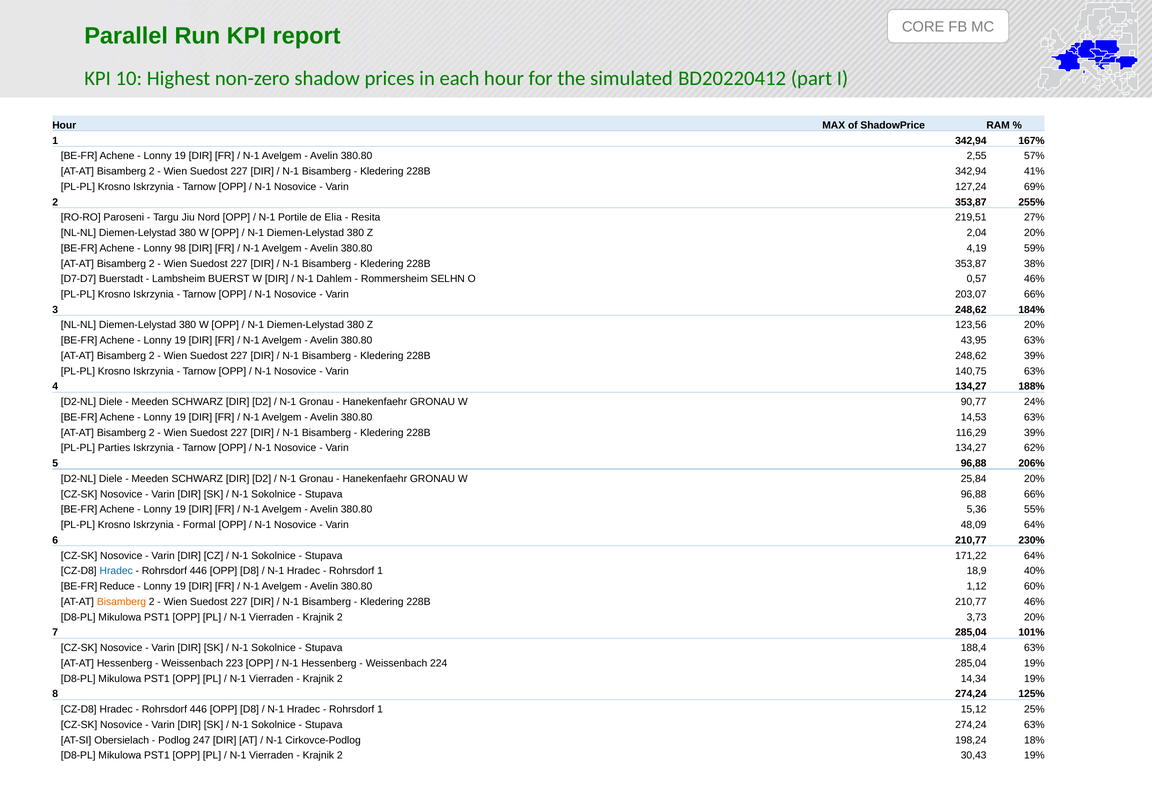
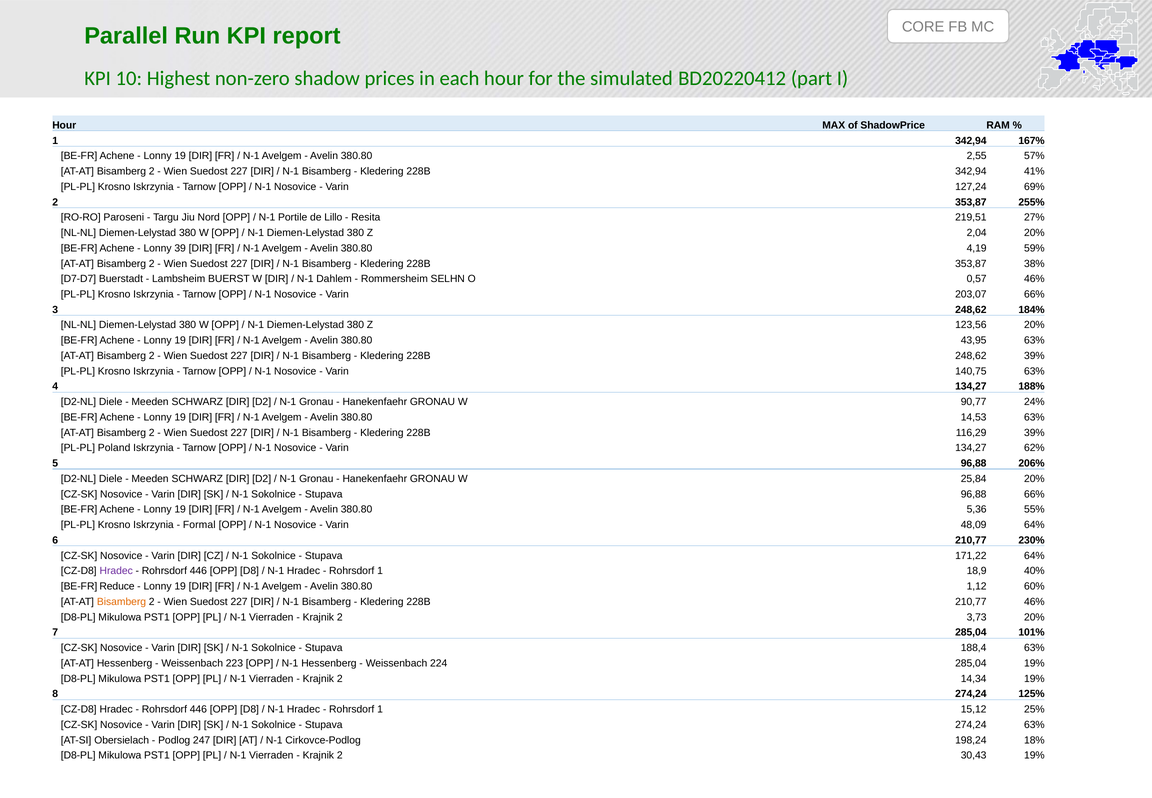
Elia: Elia -> Lillo (333, 217)
98: 98 -> 39 (180, 248)
Parties: Parties -> Poland (114, 448)
Hradec colour: blue -> purple (116, 571)
